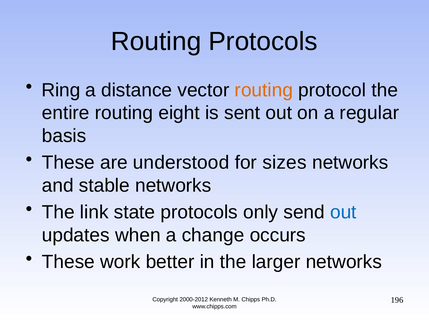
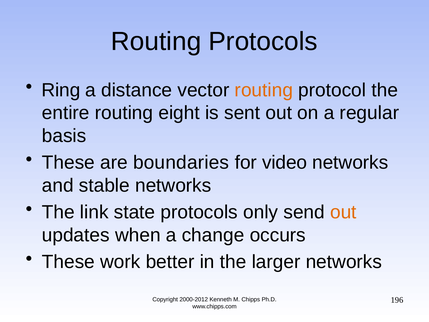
understood: understood -> boundaries (181, 162)
sizes: sizes -> video (285, 162)
out colour: blue -> orange (343, 212)
